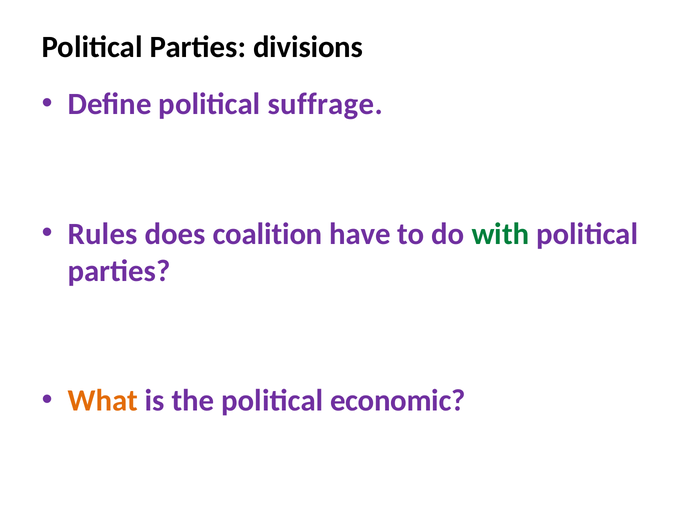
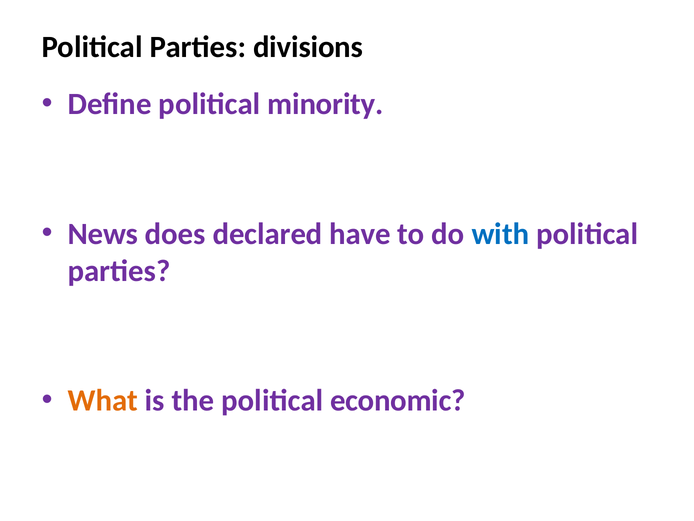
suffrage: suffrage -> minority (325, 104)
Rules: Rules -> News (103, 234)
coalition: coalition -> declared (268, 234)
with colour: green -> blue (500, 234)
